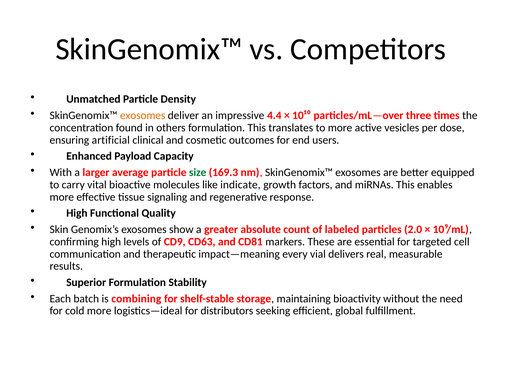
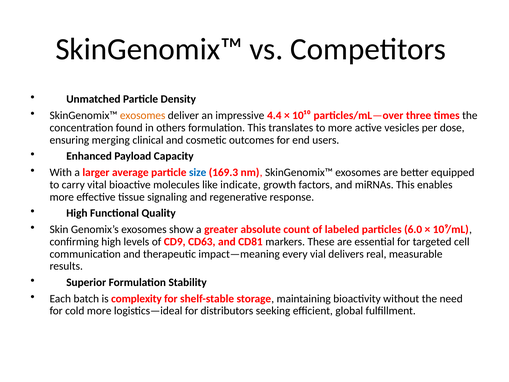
artificial: artificial -> merging (111, 140)
size colour: green -> blue (198, 172)
2.0: 2.0 -> 6.0 (413, 229)
combining: combining -> complexity (136, 299)
